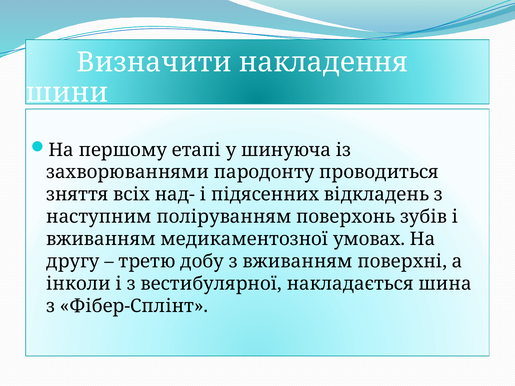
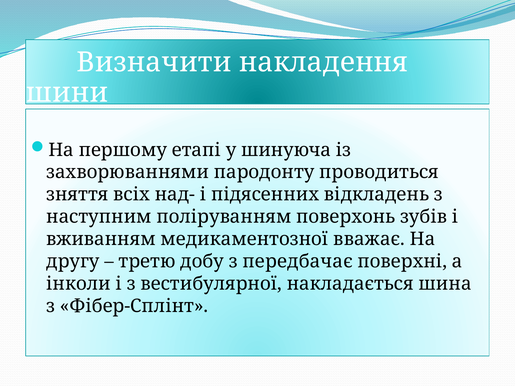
умовах: умовах -> вважає (369, 239)
з вживанням: вживанням -> передбачає (297, 262)
